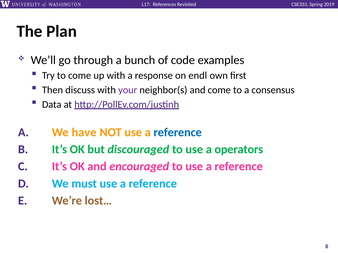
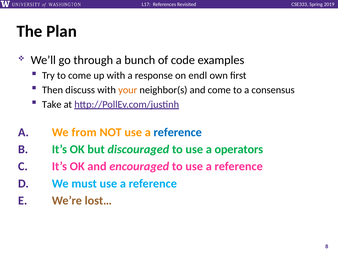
your colour: purple -> orange (128, 90)
Data: Data -> Take (52, 105)
have: have -> from (84, 133)
